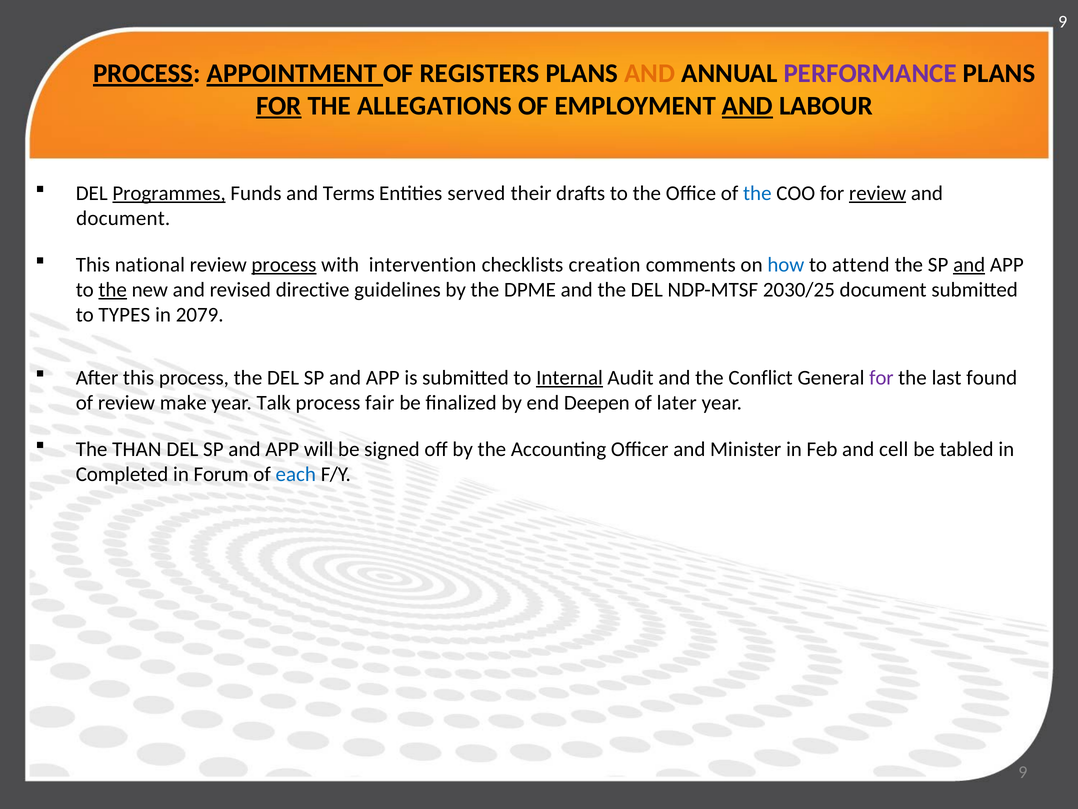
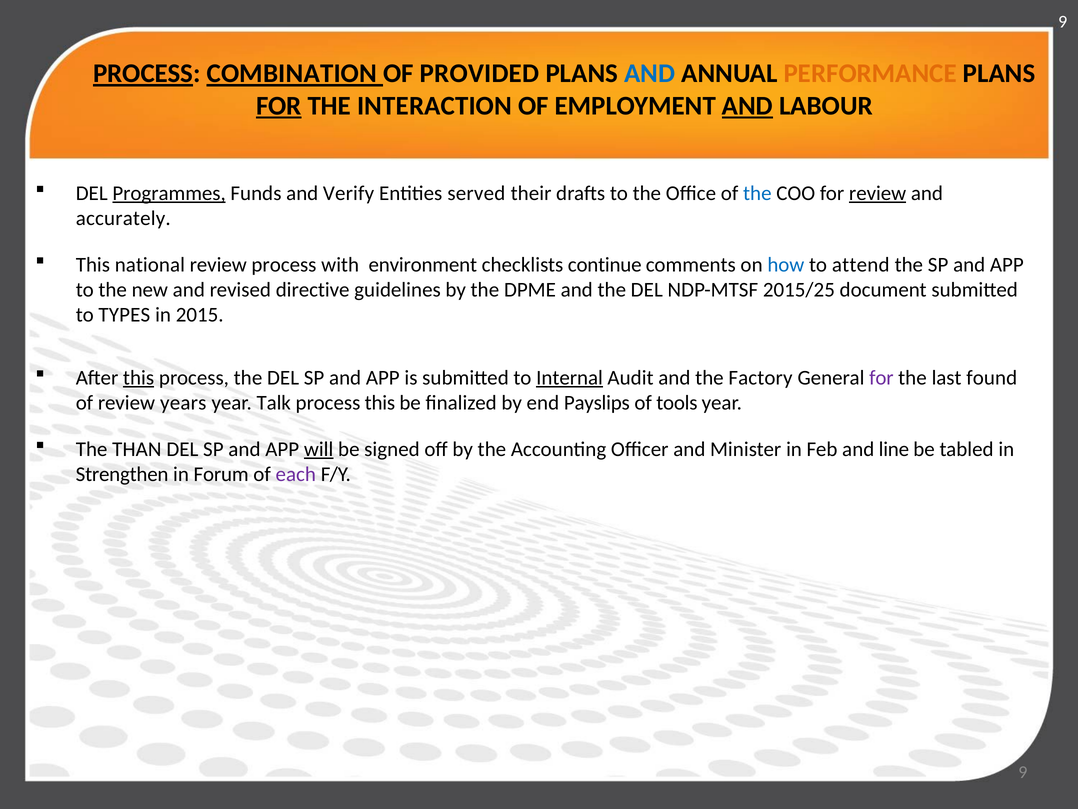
APPOINTMENT: APPOINTMENT -> COMBINATION (292, 74)
REGISTERS: REGISTERS -> PROVIDED (480, 74)
AND colour: orange -> blue (650, 74)
PERFORMANCE colour: purple -> orange (870, 74)
ALLEGATIONS: ALLEGATIONS -> INTERACTION (435, 106)
Terms: Terms -> Verify (349, 193)
document: document -> accurately (123, 218)
process underline: present -> none (284, 264)
intervention: intervention -> environment (423, 264)
creation: creation -> continue (605, 264)
and underline: present -> none (969, 264)
the underline: present -> none (113, 290)
2030/25: 2030/25 -> 2015/25 (799, 290)
2079: 2079 -> 2015 (200, 315)
this underline: none -> present (139, 378)
Conflict: Conflict -> Factory (760, 378)
make: make -> years (183, 403)
process fair: fair -> this (380, 403)
Deepen: Deepen -> Payslips (597, 403)
later: later -> tools (677, 403)
will underline: none -> present (319, 449)
cell: cell -> line (894, 449)
Completed: Completed -> Strengthen (122, 474)
each colour: blue -> purple (296, 474)
